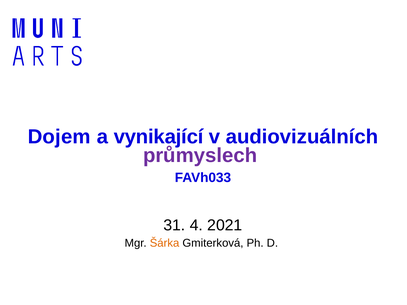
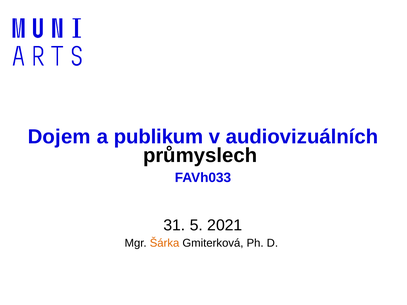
vynikající: vynikající -> publikum (159, 137)
průmyslech colour: purple -> black (200, 156)
4: 4 -> 5 (196, 226)
